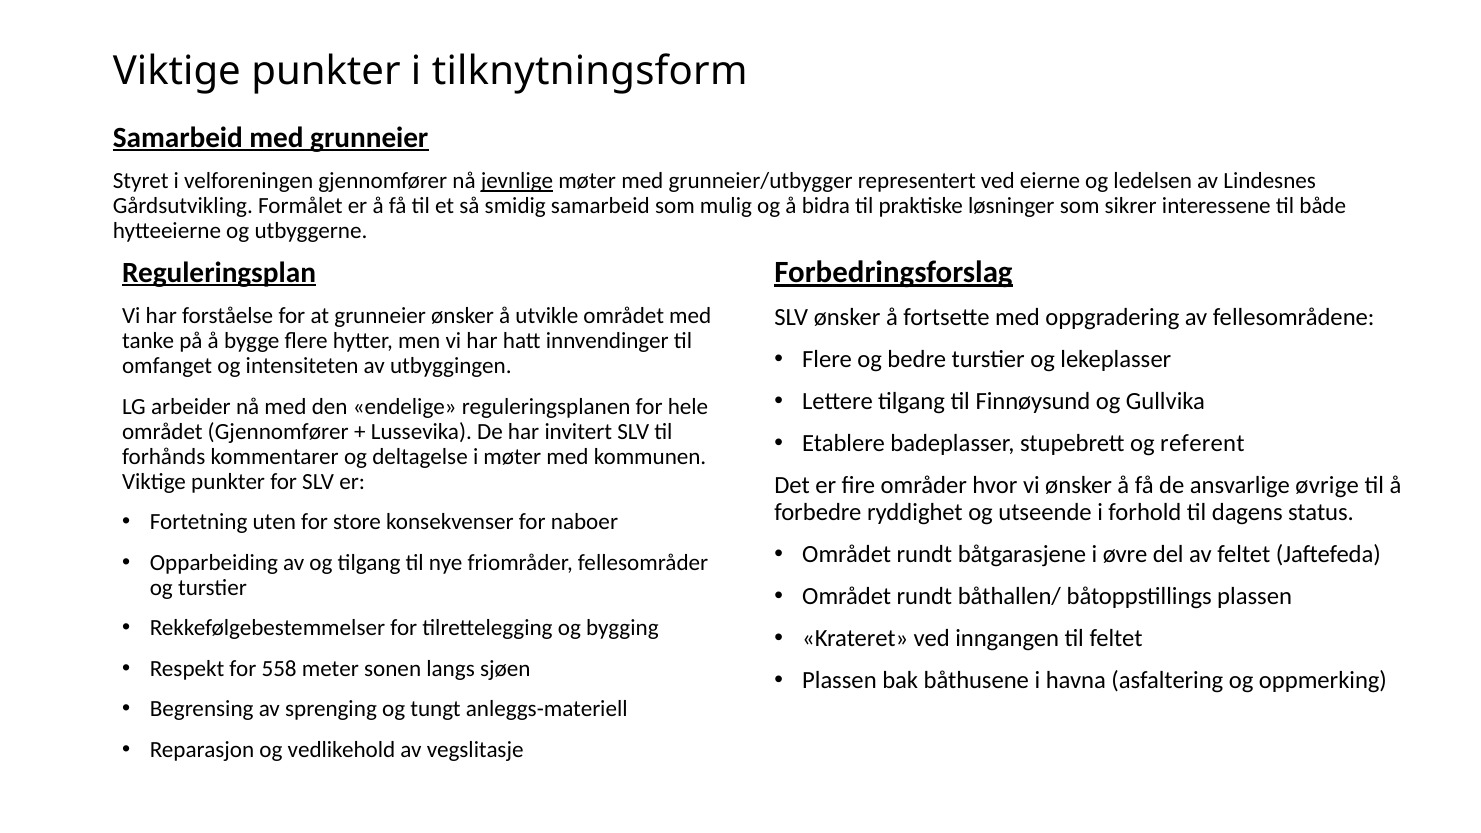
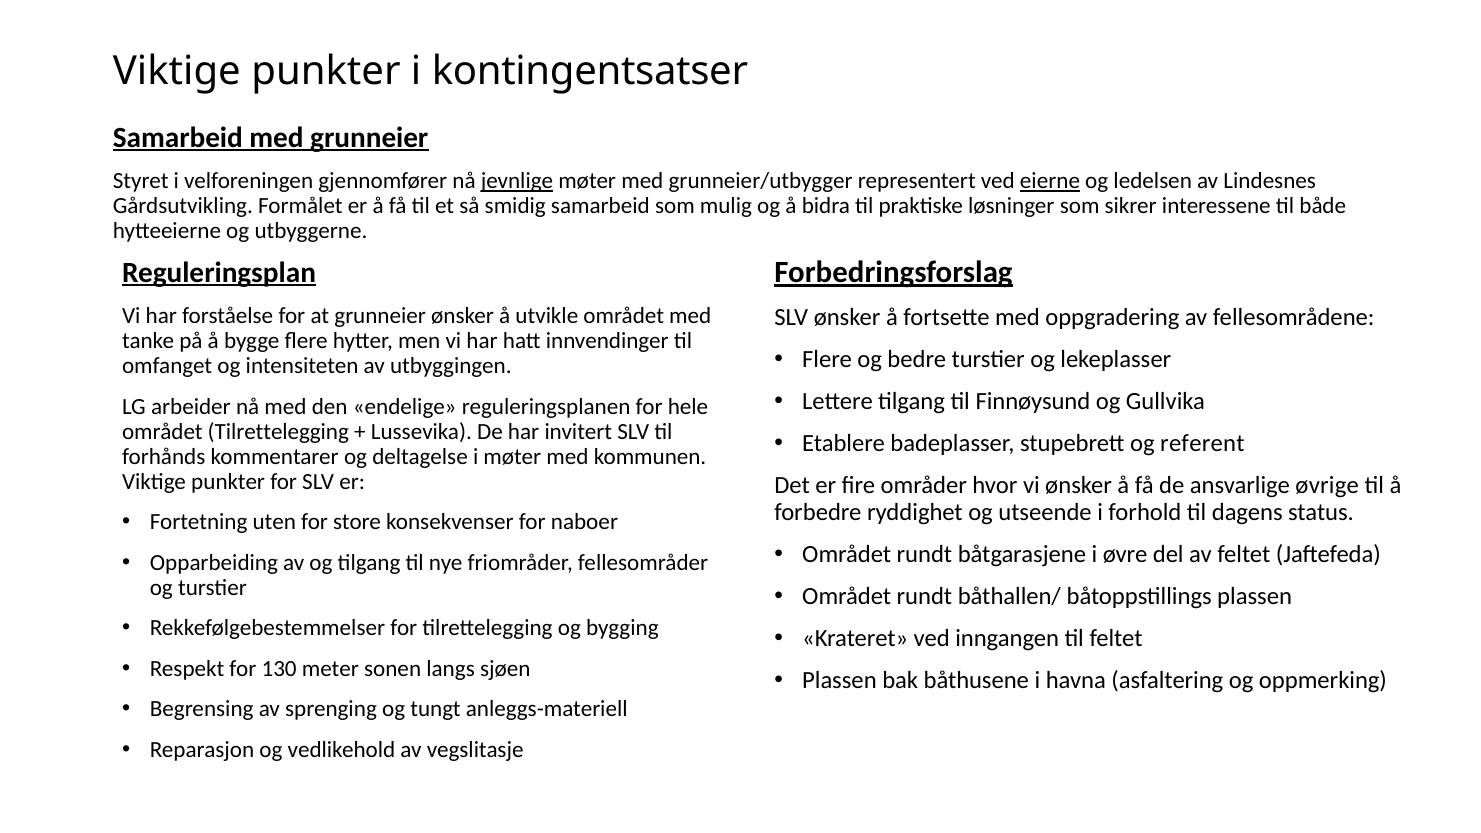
tilknytningsform: tilknytningsform -> kontingentsatser (590, 71)
eierne underline: none -> present (1050, 181)
området Gjennomfører: Gjennomfører -> Tilrettelegging (278, 432)
558: 558 -> 130 (279, 669)
